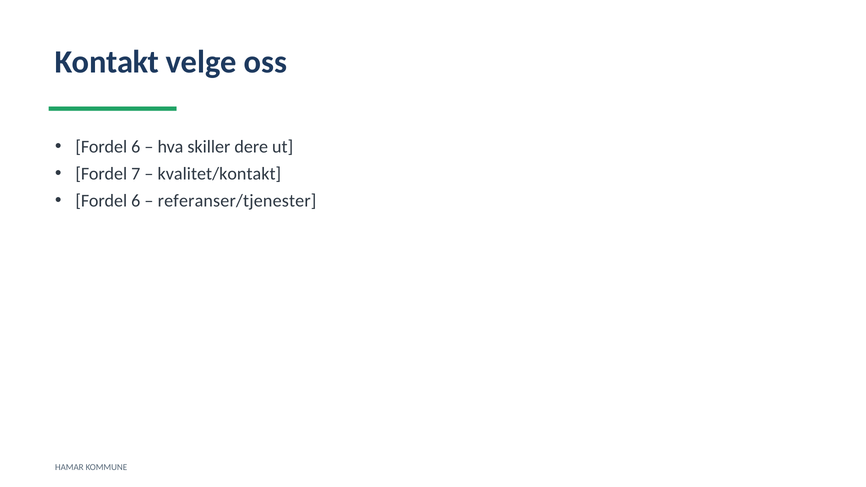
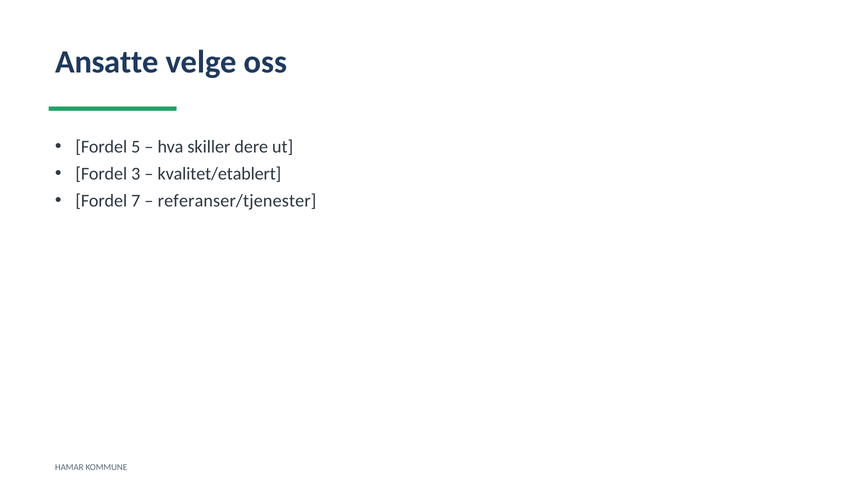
Kontakt: Kontakt -> Ansatte (107, 62)
6: 6 -> 5 (136, 147)
7: 7 -> 3 (136, 174)
kvalitet/kontakt: kvalitet/kontakt -> kvalitet/etablert (219, 174)
6: 6 -> 7 (136, 201)
